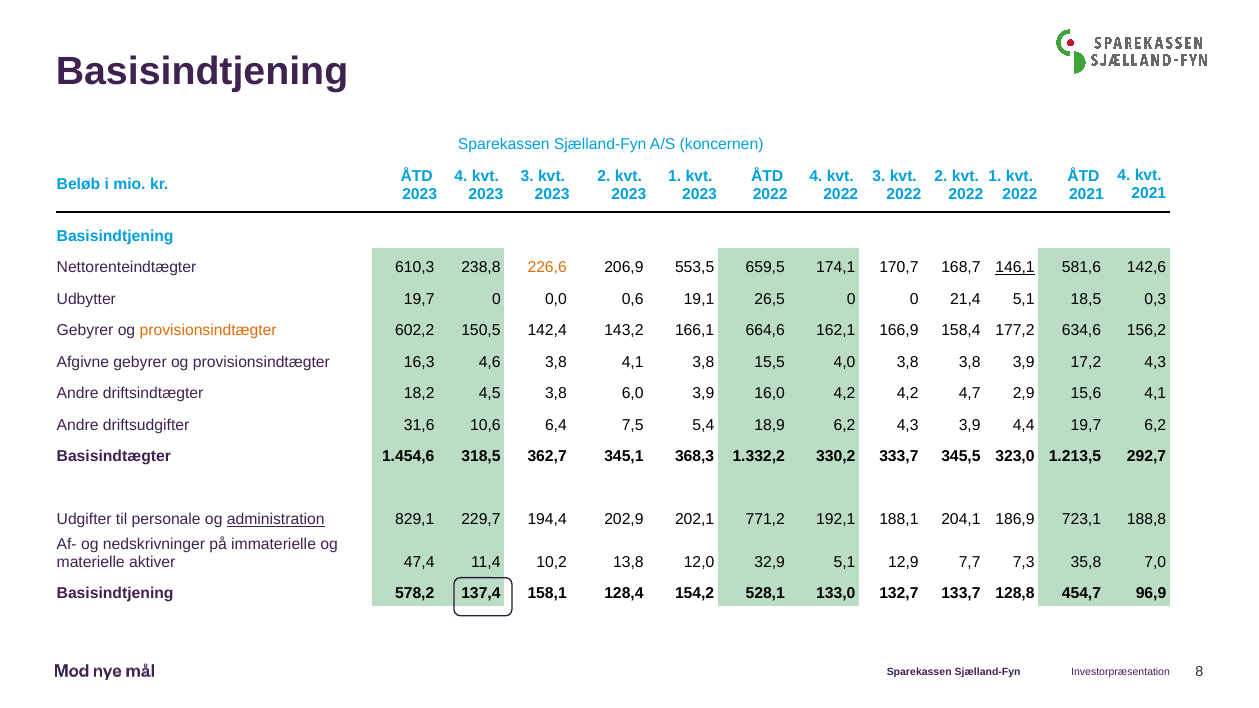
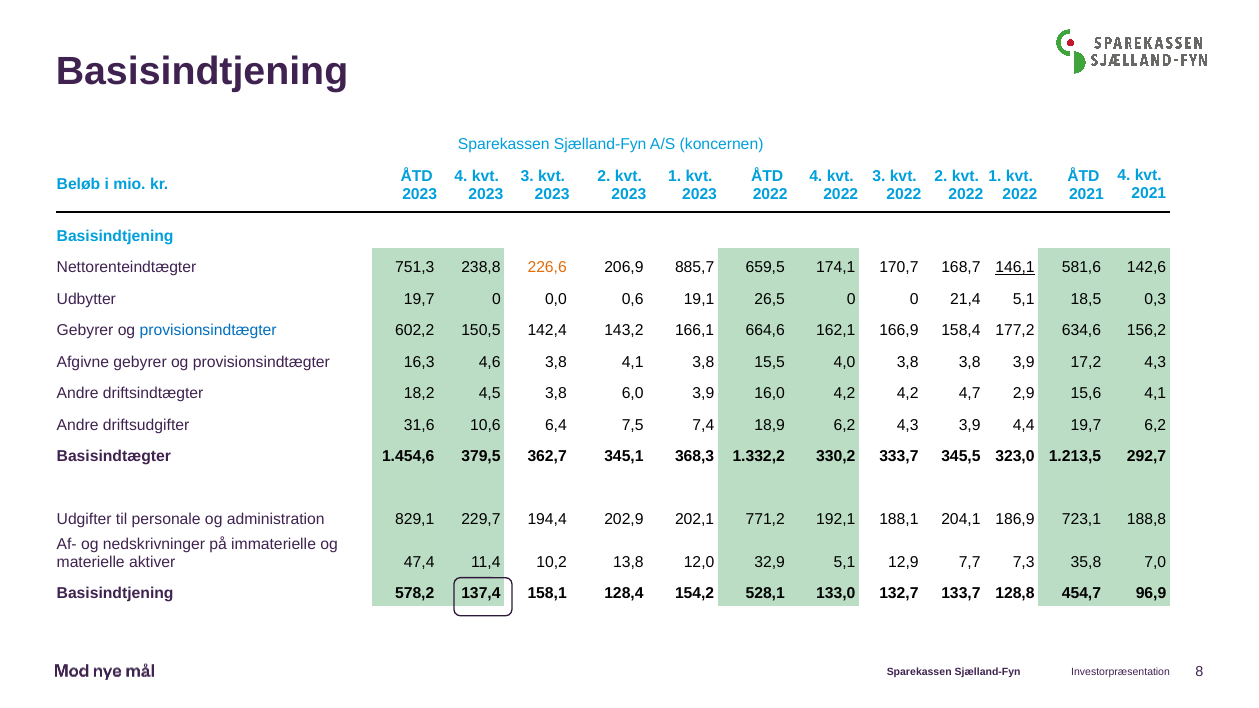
610,3: 610,3 -> 751,3 (415, 267)
553,5: 553,5 -> 885,7 (695, 267)
provisionsindtægter colour: orange -> blue (208, 330)
5,4: 5,4 -> 7,4 (703, 425)
318,5: 318,5 -> 379,5 (481, 457)
administration underline: present -> none (276, 520)
